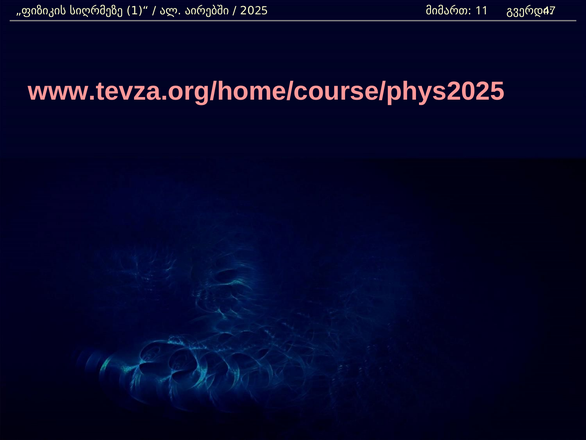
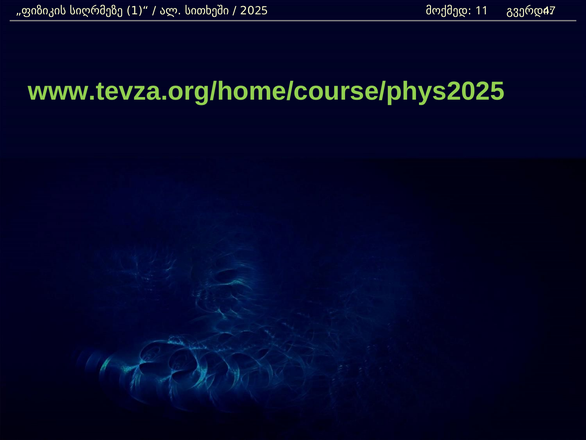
აირებში: აირებში -> სითხეში (207, 11)
მიმართ: მიმართ -> მოქმედ (449, 11)
www.tevza.org/home/course/phys2025 colour: pink -> light green (266, 91)
